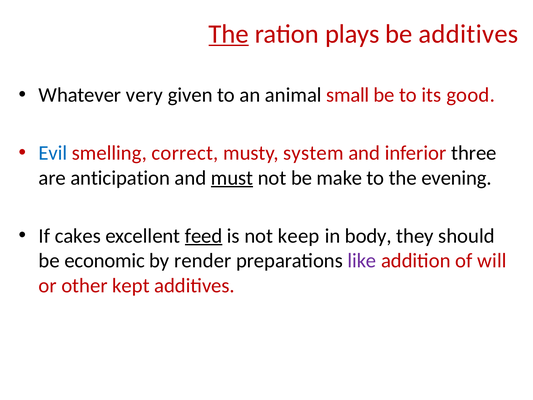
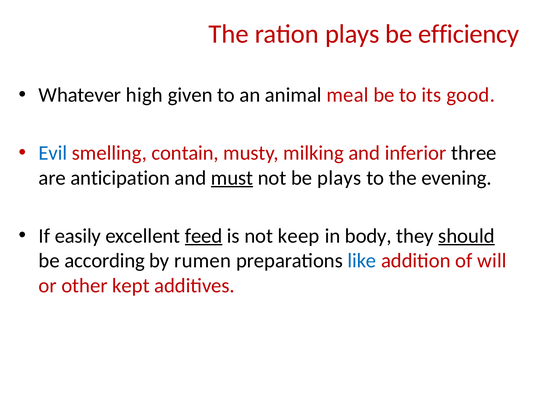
The underline: present -> none (229, 34)
be additives: additives -> efficiency (469, 34)
very: very -> high (144, 95)
small: small -> meal (348, 95)
correct: correct -> contain (185, 153)
system: system -> milking (314, 153)
be make: make -> plays (339, 178)
cakes: cakes -> easily (78, 236)
should underline: none -> present (466, 236)
economic: economic -> according (105, 261)
render: render -> rumen (203, 261)
like colour: purple -> blue (362, 261)
